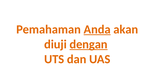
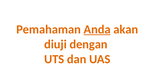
dengan underline: present -> none (89, 44)
